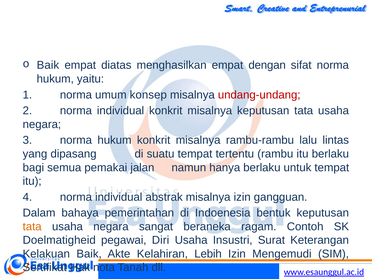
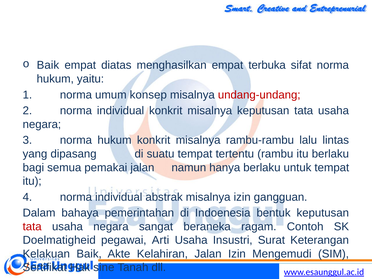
dengan: dengan -> terbuka (267, 65)
tata colour: orange -> red (32, 227)
Diri: Diri -> Arti (161, 240)
Kelahiran Lebih: Lebih -> Jalan (208, 254)
nota: nota -> sine (104, 267)
